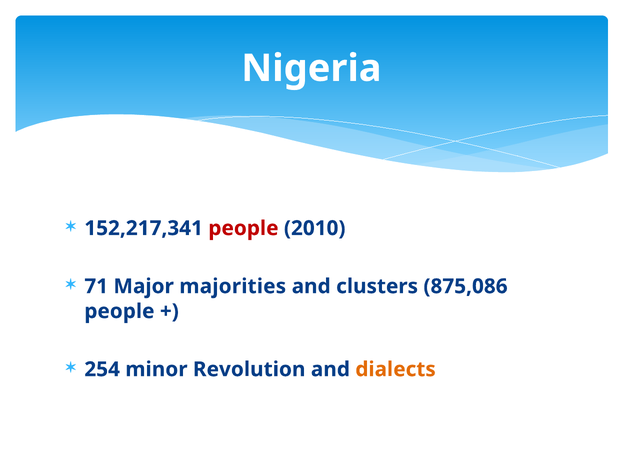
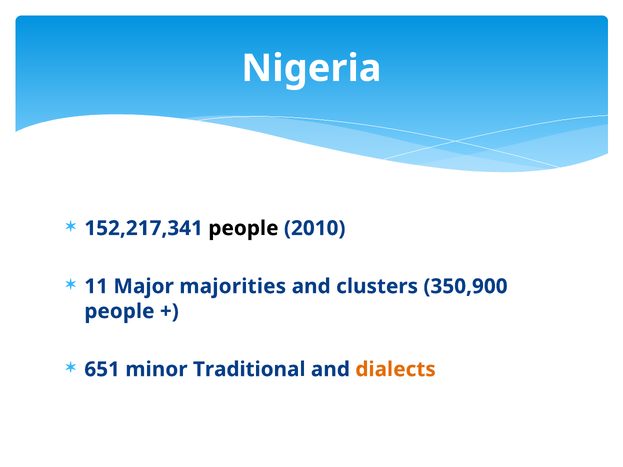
people colour: red -> black (243, 228)
71: 71 -> 11 (96, 287)
875,086: 875,086 -> 350,900 (466, 287)
254: 254 -> 651 (102, 370)
Revolution: Revolution -> Traditional (249, 370)
